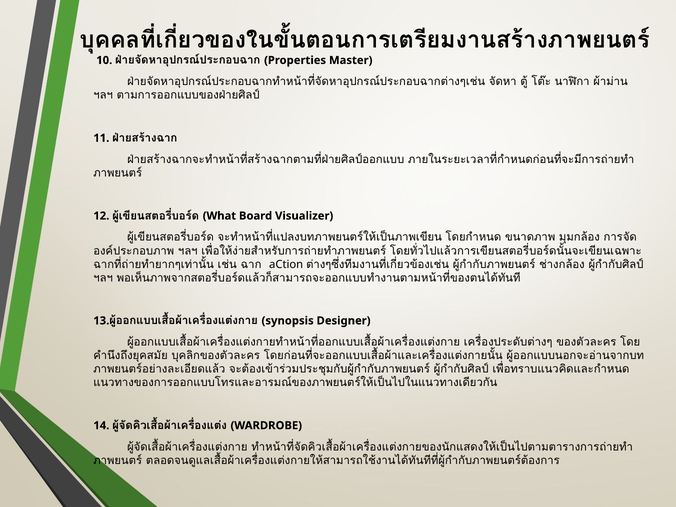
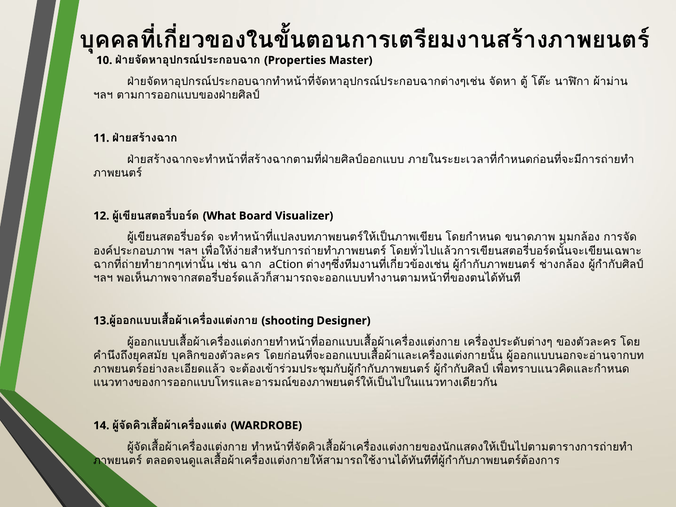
synopsis: synopsis -> shooting (288, 321)
